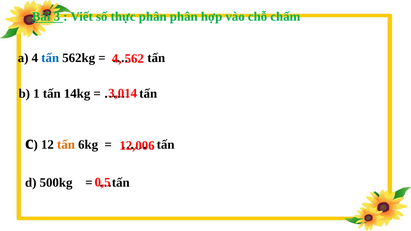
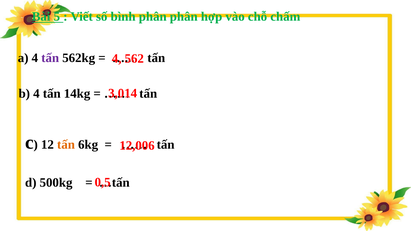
3: 3 -> 5 (57, 17)
thực: thực -> bình (123, 17)
tấn colour: blue -> purple (50, 58)
b 1: 1 -> 4 (36, 94)
